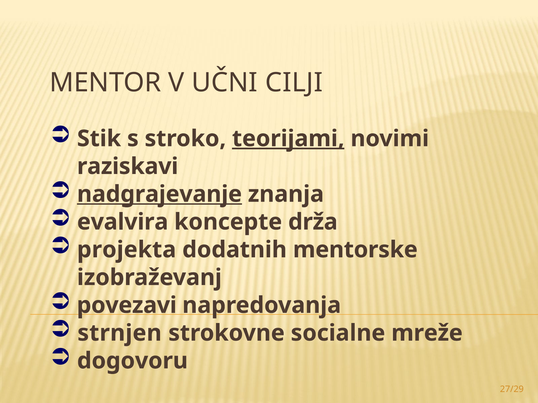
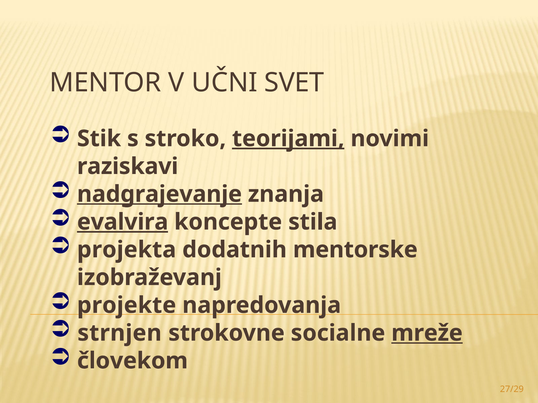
CILJI: CILJI -> SVET (294, 83)
evalvira underline: none -> present (123, 222)
drža: drža -> stila (313, 222)
povezavi: povezavi -> projekte (127, 306)
mreže underline: none -> present (427, 333)
dogovoru: dogovoru -> človekom (132, 361)
